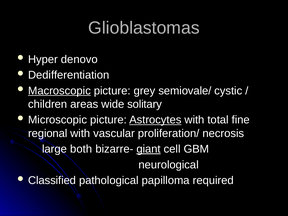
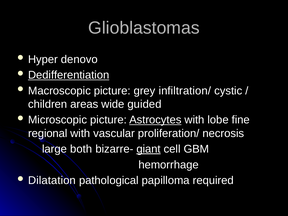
Dedifferentiation underline: none -> present (69, 75)
Macroscopic underline: present -> none (59, 91)
semiovale/: semiovale/ -> infiltration/ (185, 91)
solitary: solitary -> guided (144, 104)
total: total -> lobe (218, 120)
neurological: neurological -> hemorrhage (169, 165)
Classified: Classified -> Dilatation (52, 180)
